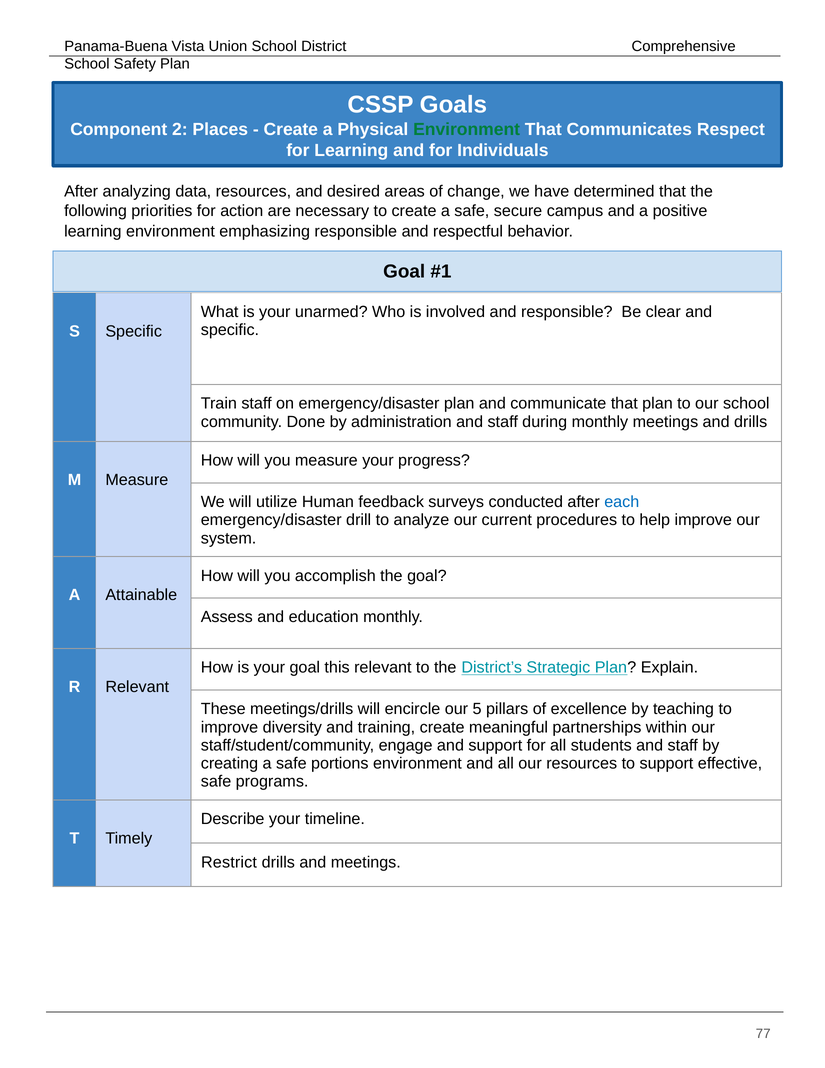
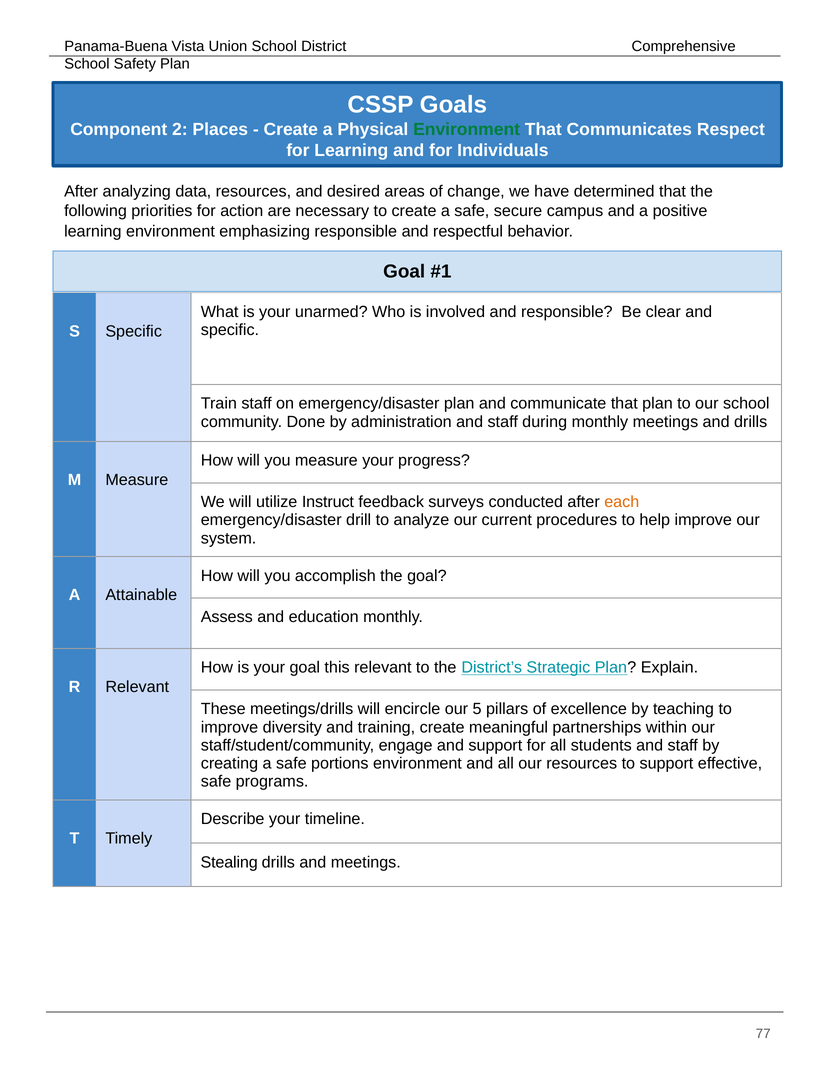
Human: Human -> Instruct (328, 502)
each colour: blue -> orange (622, 502)
Restrict: Restrict -> Stealing (229, 862)
